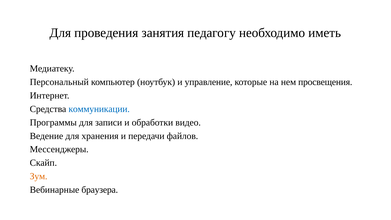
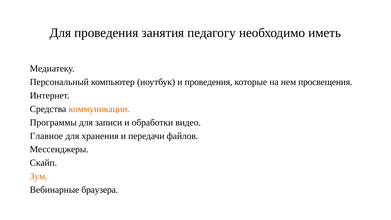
и управление: управление -> проведения (209, 82)
коммуникации colour: blue -> orange (99, 109)
Ведение: Ведение -> Главное (46, 136)
